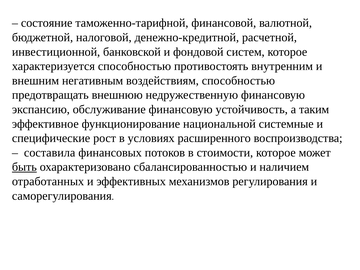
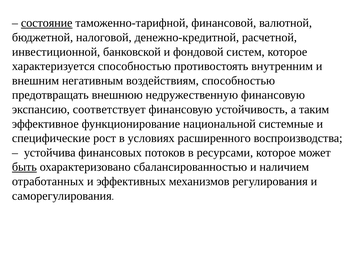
состояние underline: none -> present (47, 23)
обслуживание: обслуживание -> соответствует (109, 109)
составила: составила -> устойчива (50, 153)
стоимости: стоимости -> ресурсами (225, 153)
